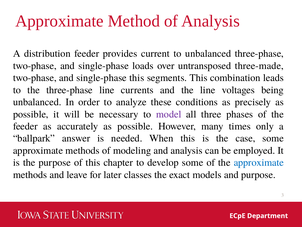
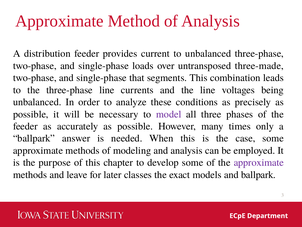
single-phase this: this -> that (137, 78)
approximate colour: blue -> purple (259, 162)
and purpose: purpose -> ballpark (258, 174)
